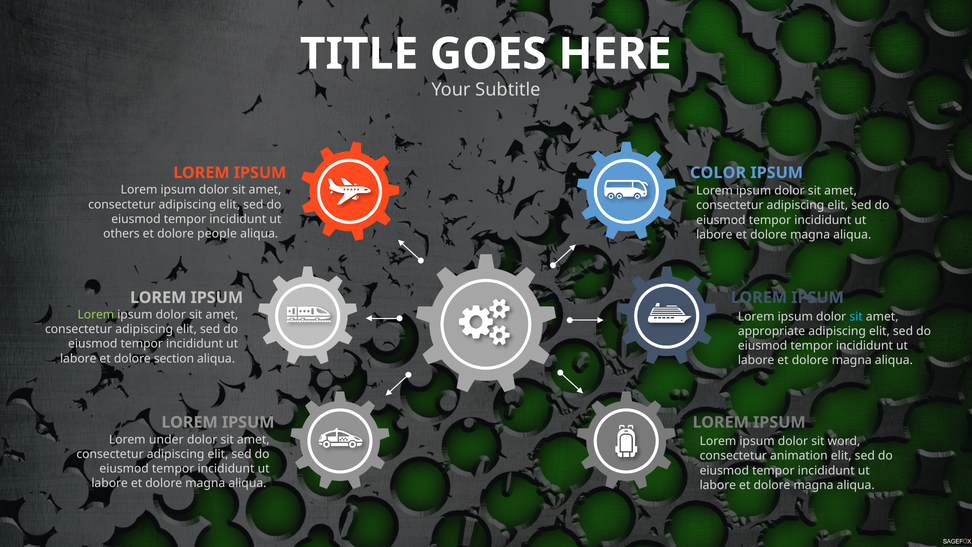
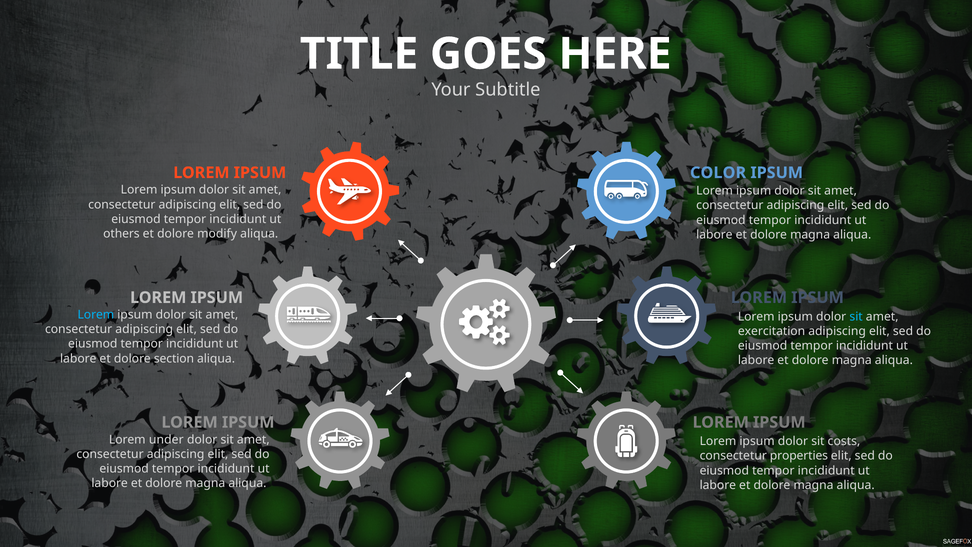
people: people -> modify (217, 234)
Lorem colour: light green -> light blue (96, 315)
appropriate: appropriate -> exercitation (772, 331)
word: word -> costs (844, 441)
animation: animation -> properties (799, 456)
